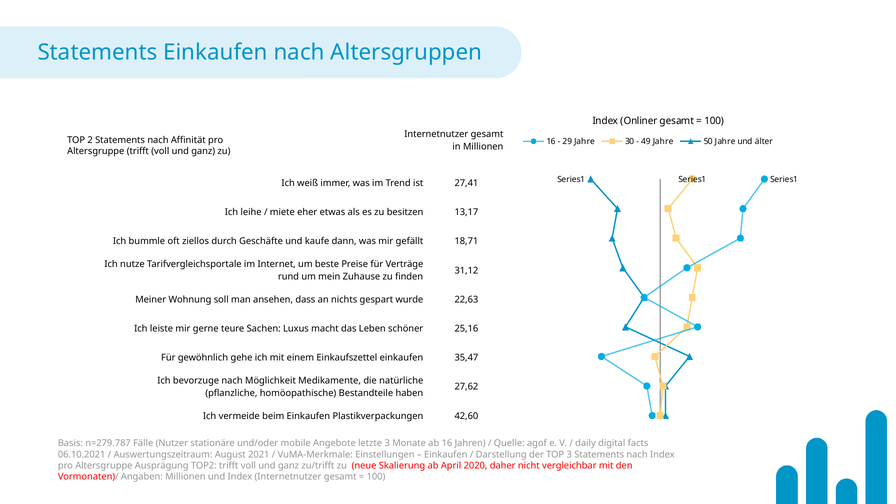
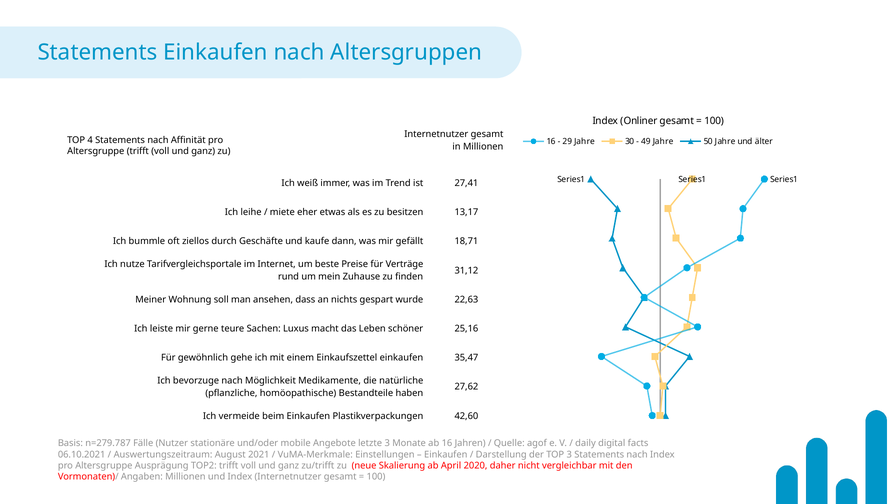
2: 2 -> 4 (90, 140)
